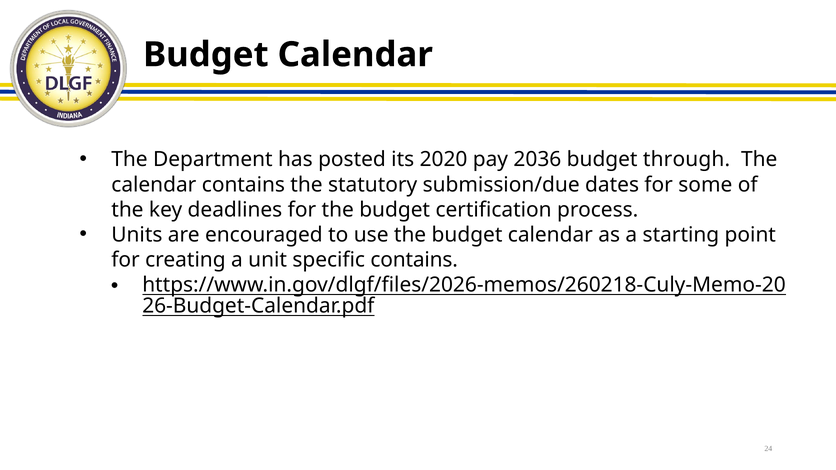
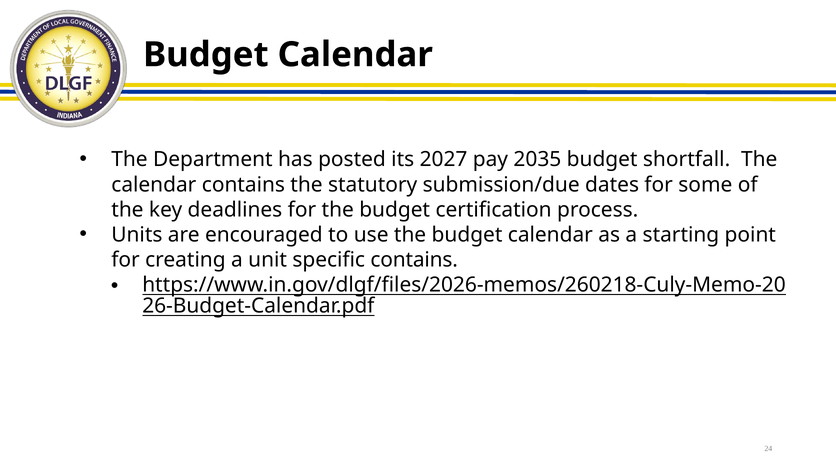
2020: 2020 -> 2027 (444, 160)
2036: 2036 -> 2035 (537, 160)
through: through -> shortfall (687, 160)
